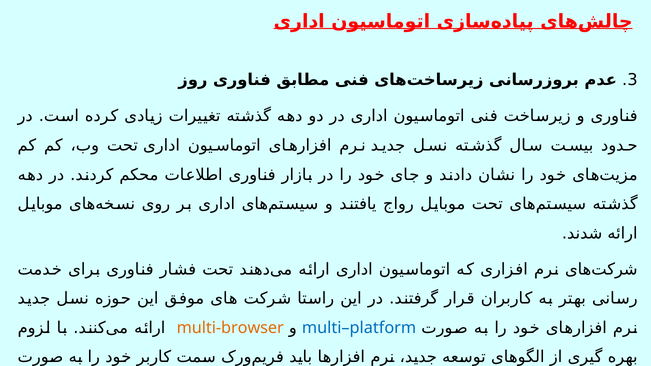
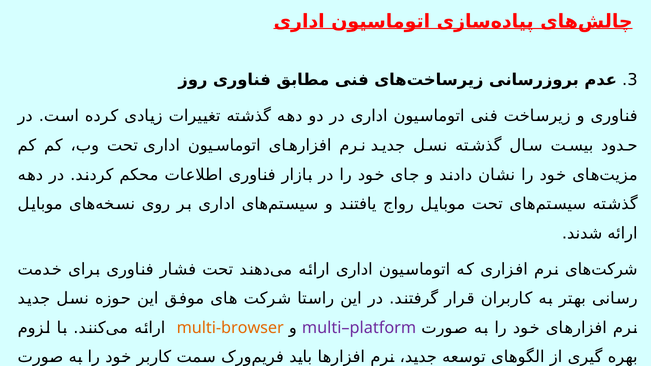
multi–platform colour: blue -> purple (359, 328)
